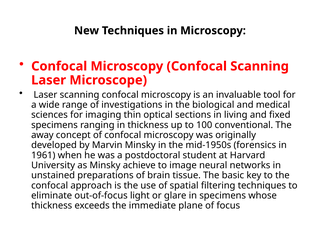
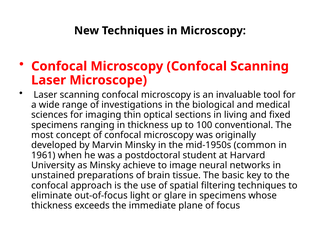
away: away -> most (42, 135)
forensics: forensics -> common (255, 145)
